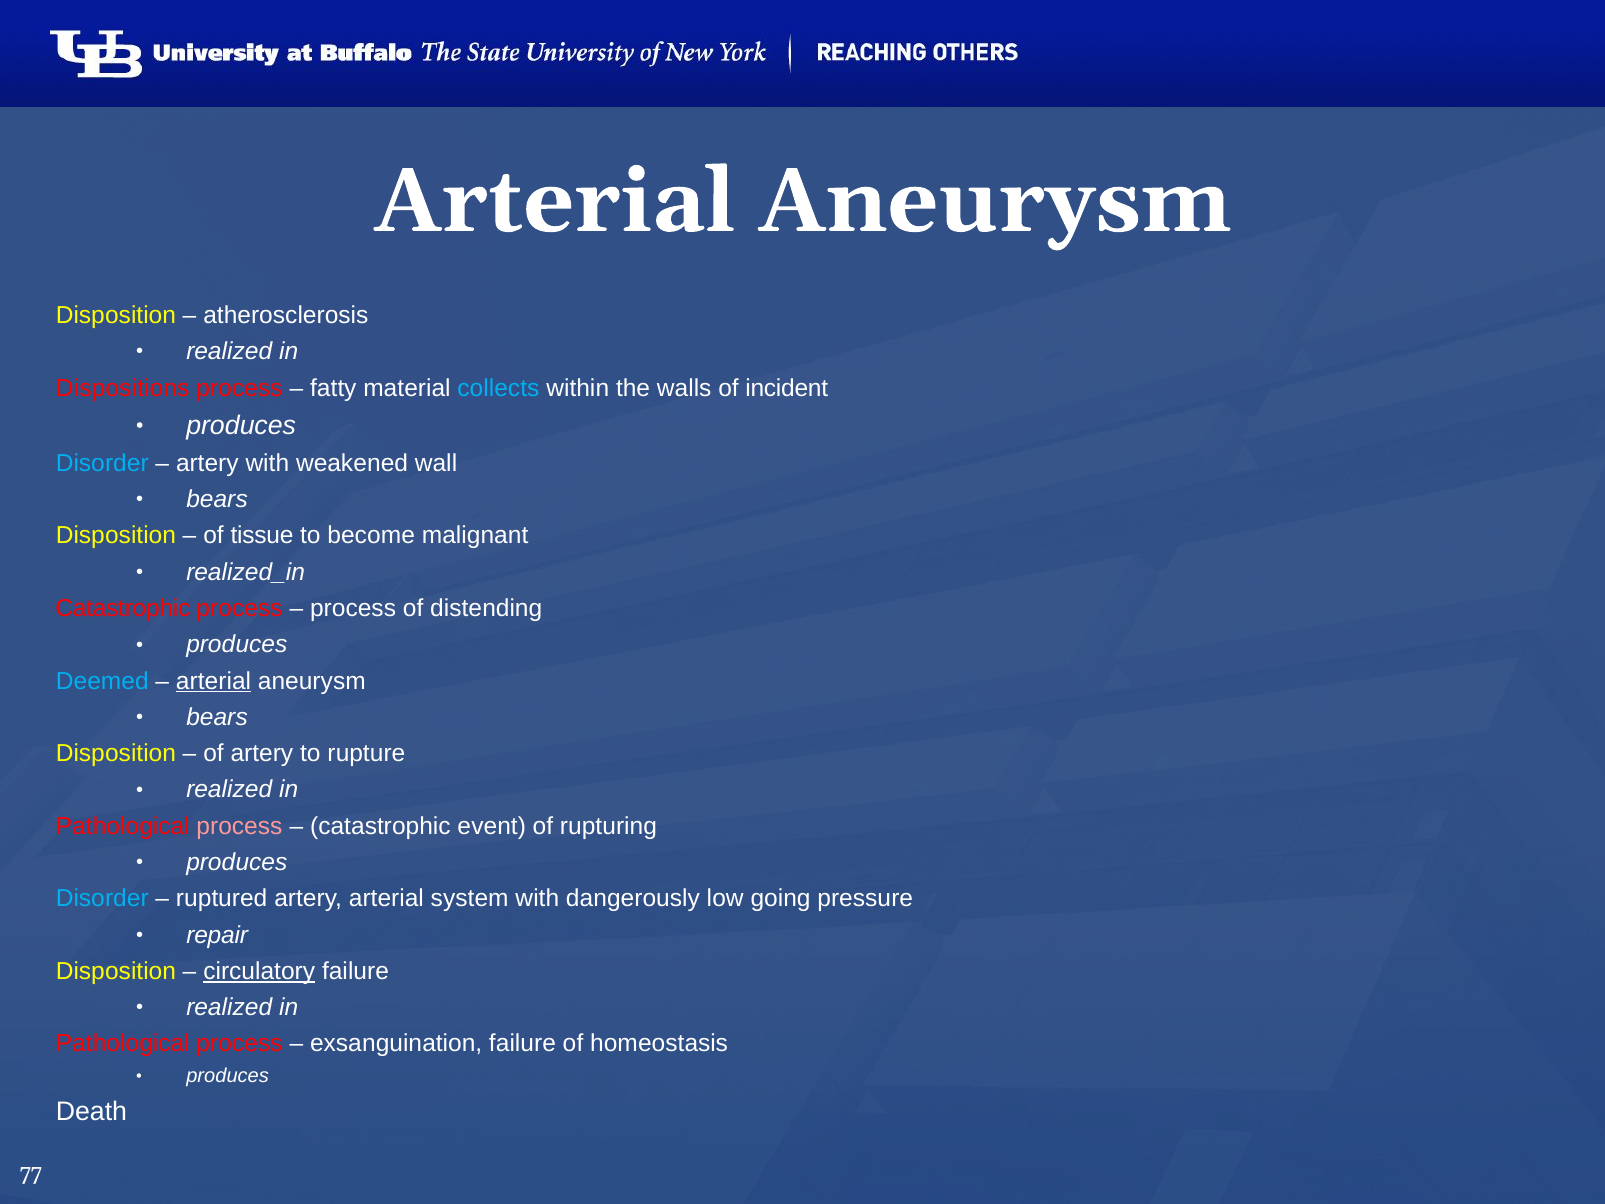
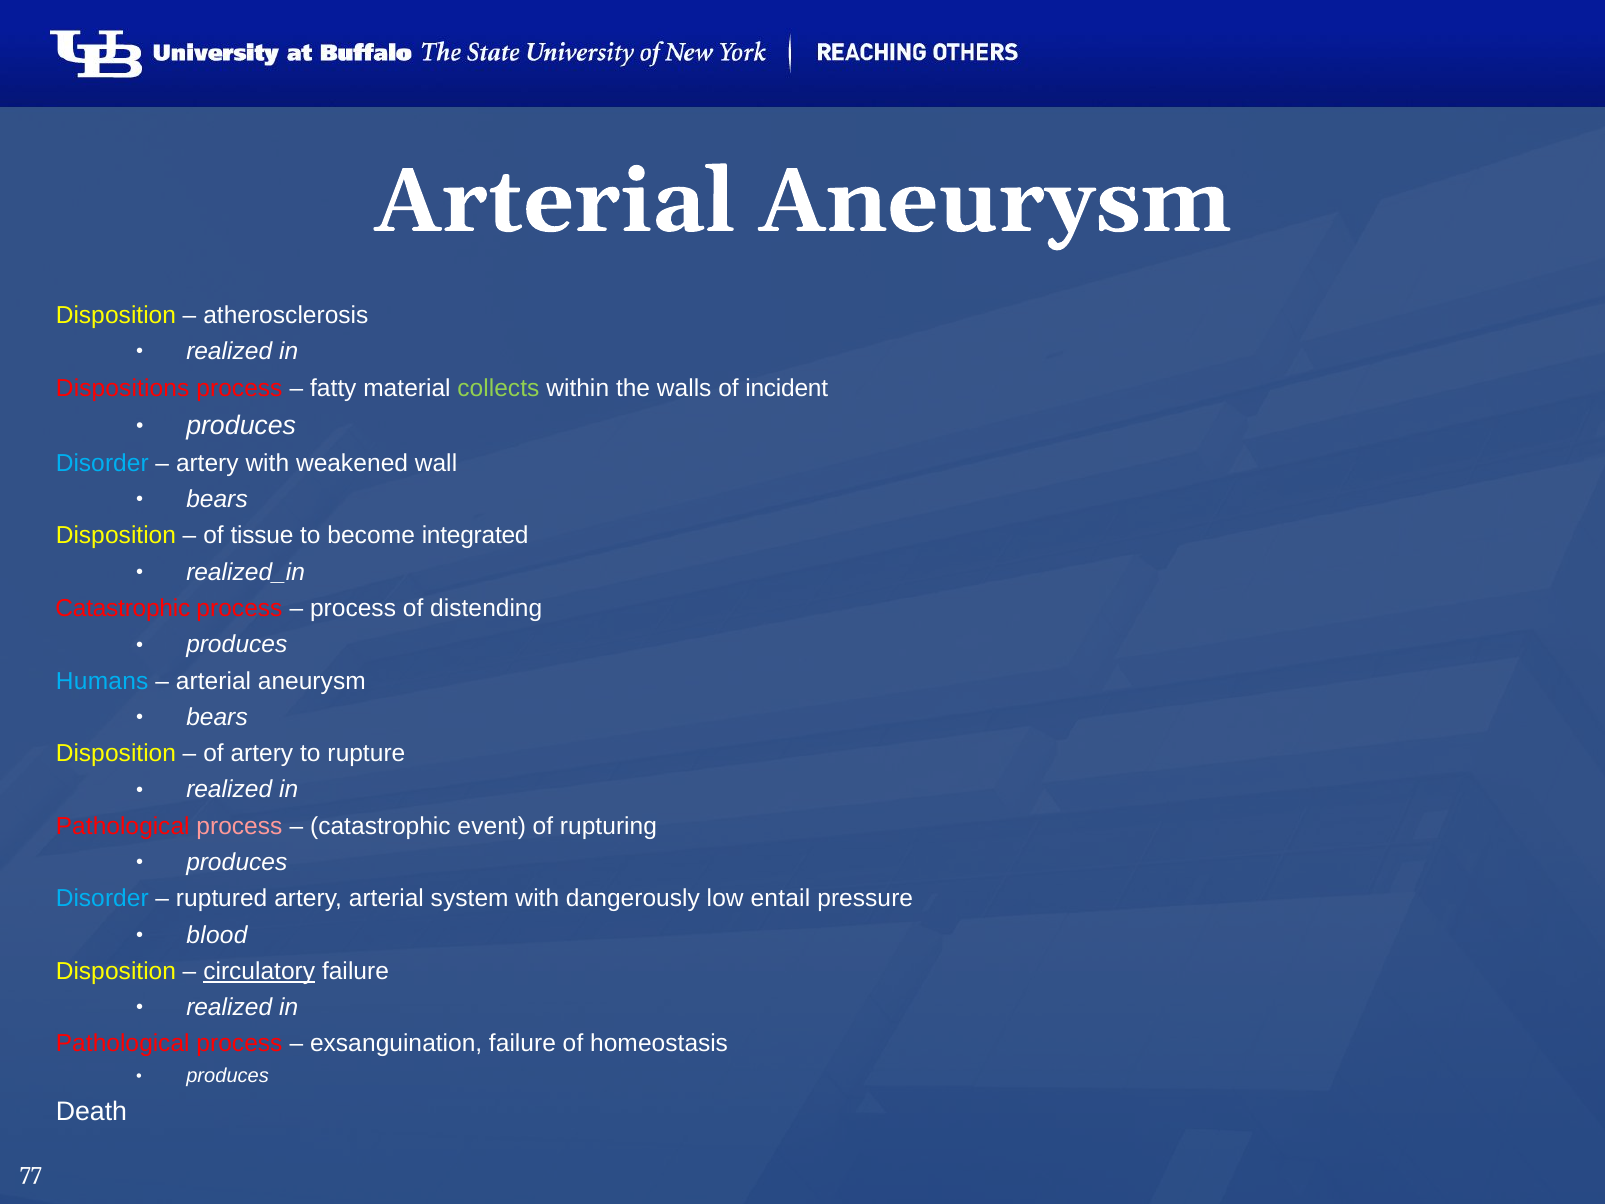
collects colour: light blue -> light green (498, 388)
malignant: malignant -> integrated (475, 536)
Deemed: Deemed -> Humans (102, 681)
arterial underline: present -> none (214, 681)
going: going -> entail (780, 898)
repair: repair -> blood (217, 935)
